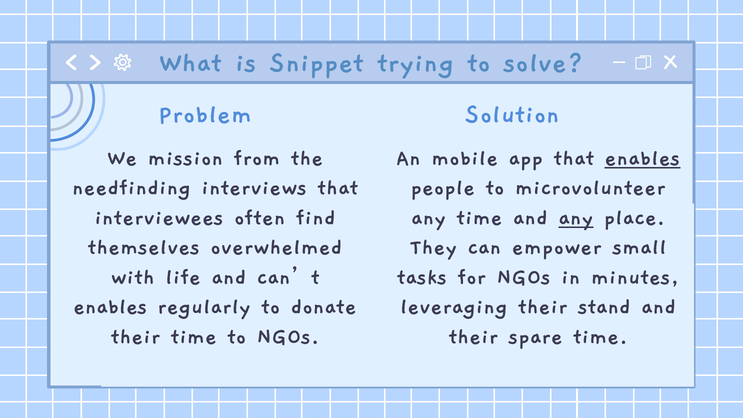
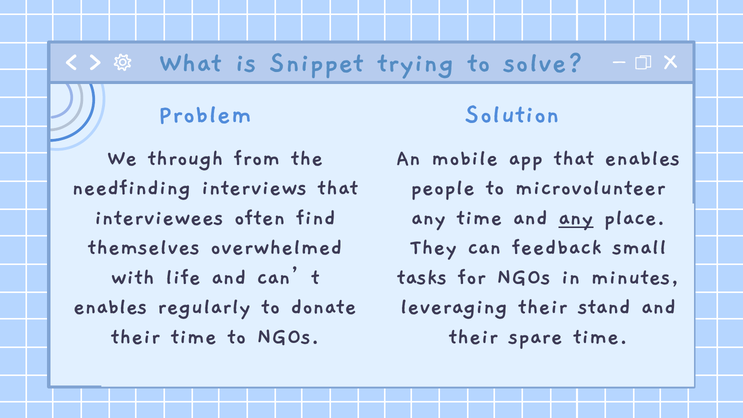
enables underline: present -> none (643, 157)
mission: mission -> through (186, 157)
empower: empower -> feedback (557, 246)
